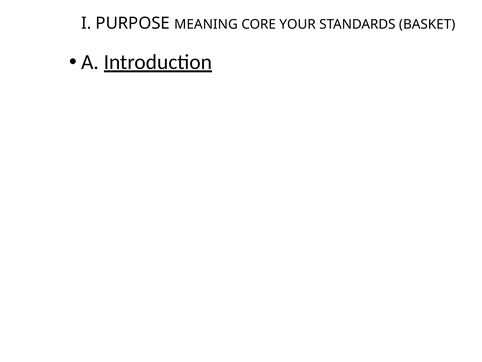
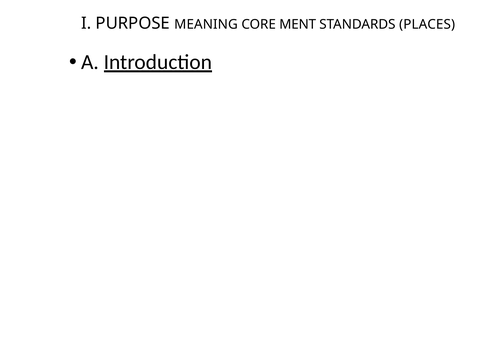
YOUR: YOUR -> MENT (298, 24)
BASKET: BASKET -> PLACES (427, 24)
